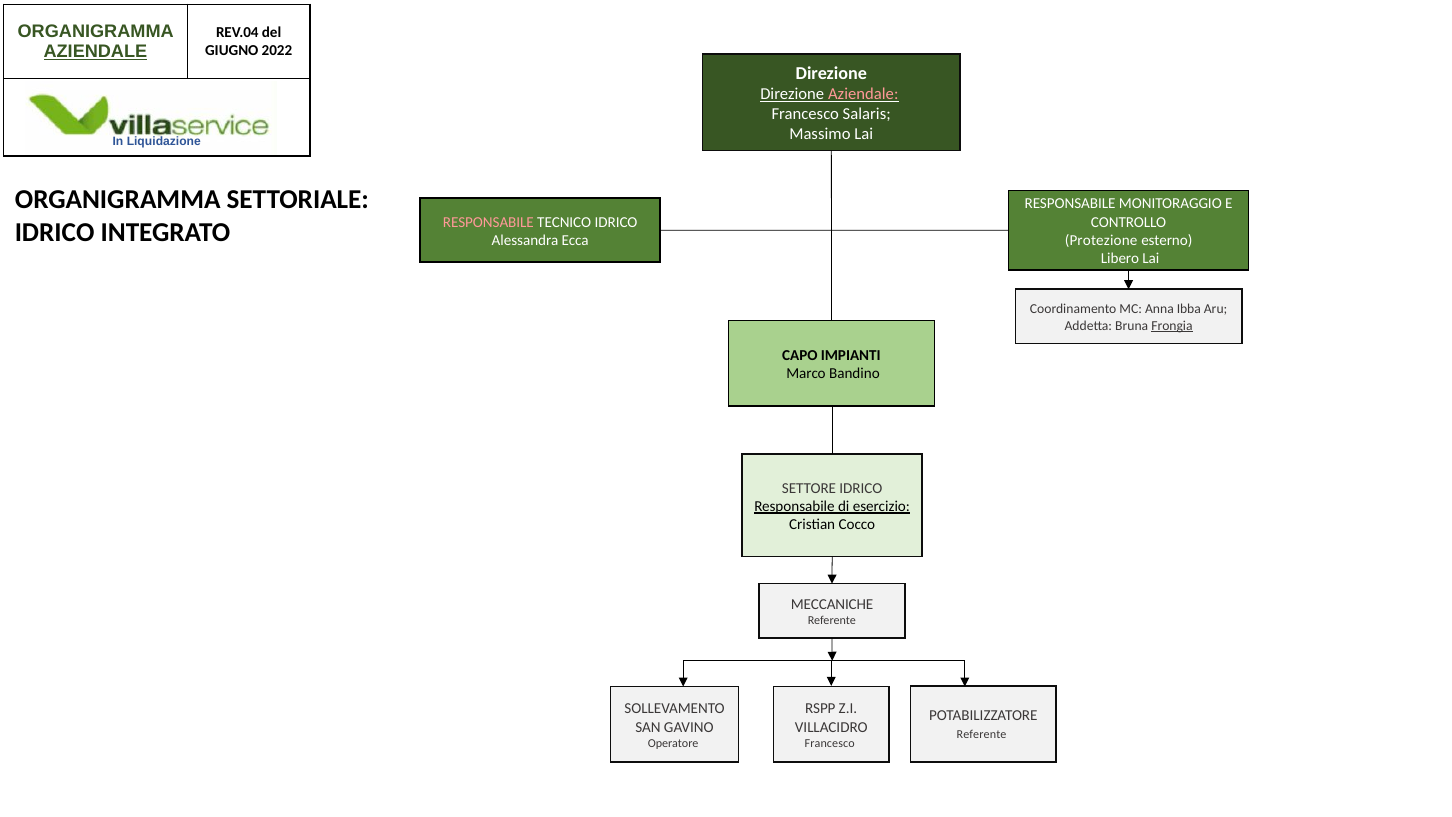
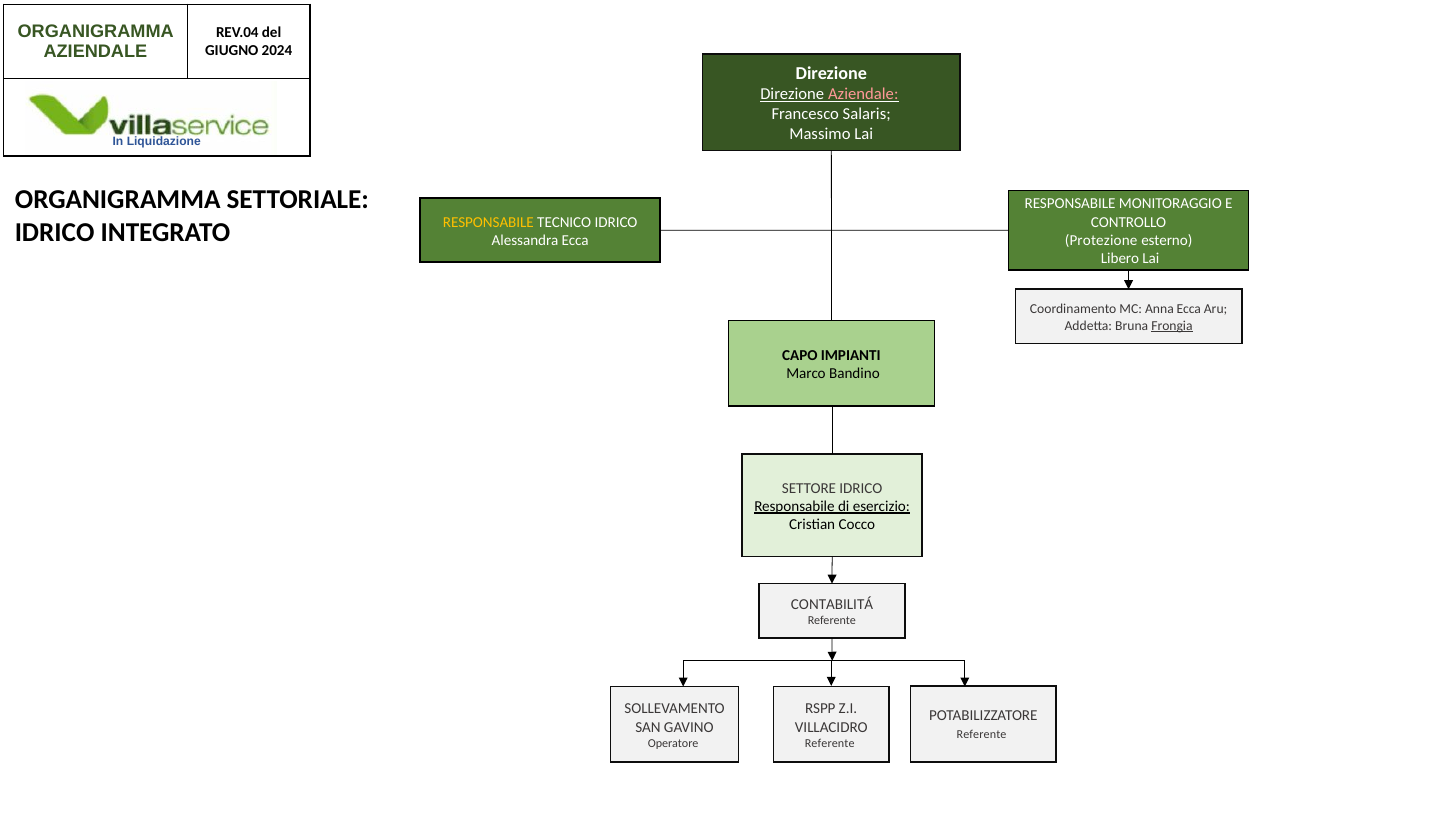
AZIENDALE underline: present -> none (95, 52)
2022: 2022 -> 2024 (277, 50)
RESPONSABILE colour: pink -> yellow (488, 222)
Anna Ibba: Ibba -> Ecca (1189, 309)
MECCANICHE: MECCANICHE -> CONTABILITÁ (832, 604)
Francesco: Francesco -> Referente (830, 743)
